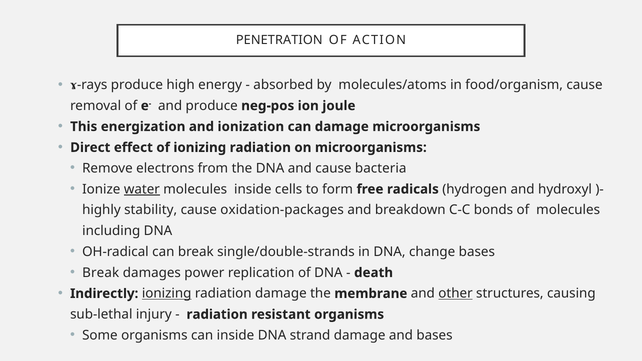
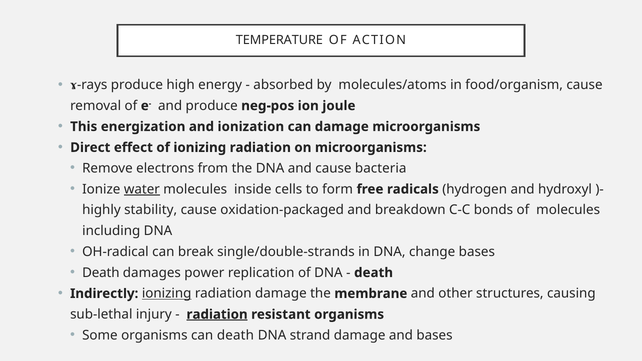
PENETRATION: PENETRATION -> TEMPERATURE (279, 40)
oxidation-packages: oxidation-packages -> oxidation-packaged (282, 210)
Break: Break -> Death (101, 273)
other underline: present -> none (455, 294)
radiation underline: none -> present (217, 314)
can inside: inside -> death (235, 335)
